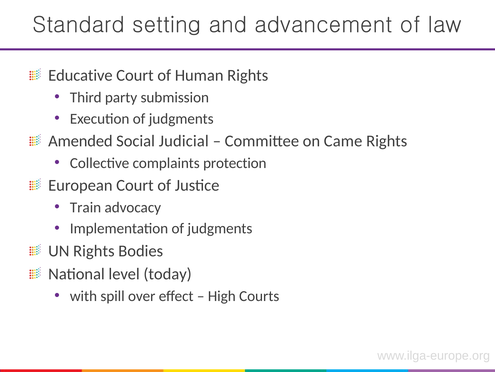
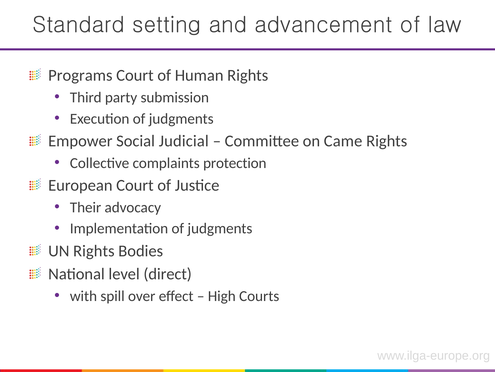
Educative: Educative -> Programs (80, 75)
Amended: Amended -> Empower (80, 141)
Train: Train -> Their (86, 207)
today: today -> direct (168, 274)
